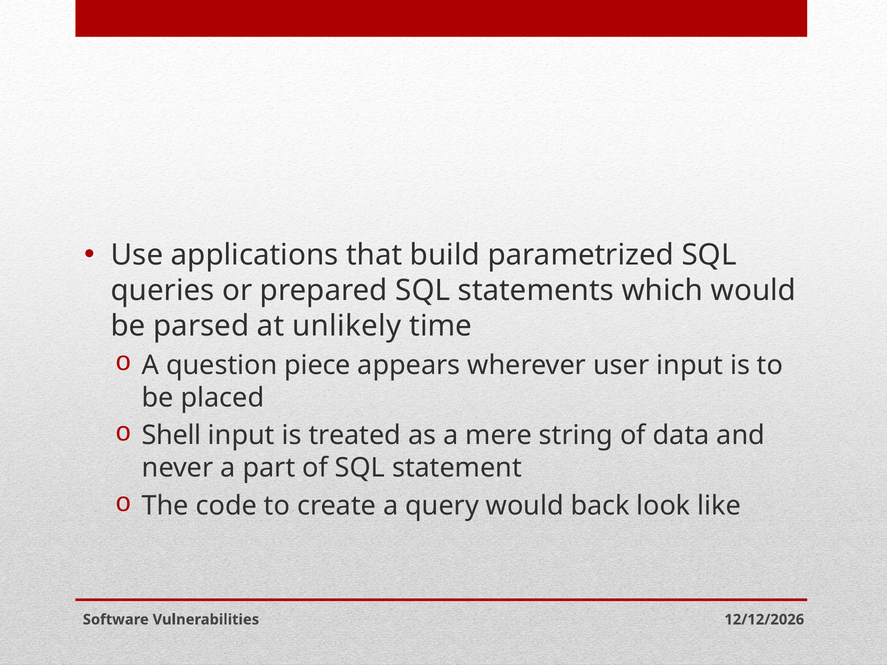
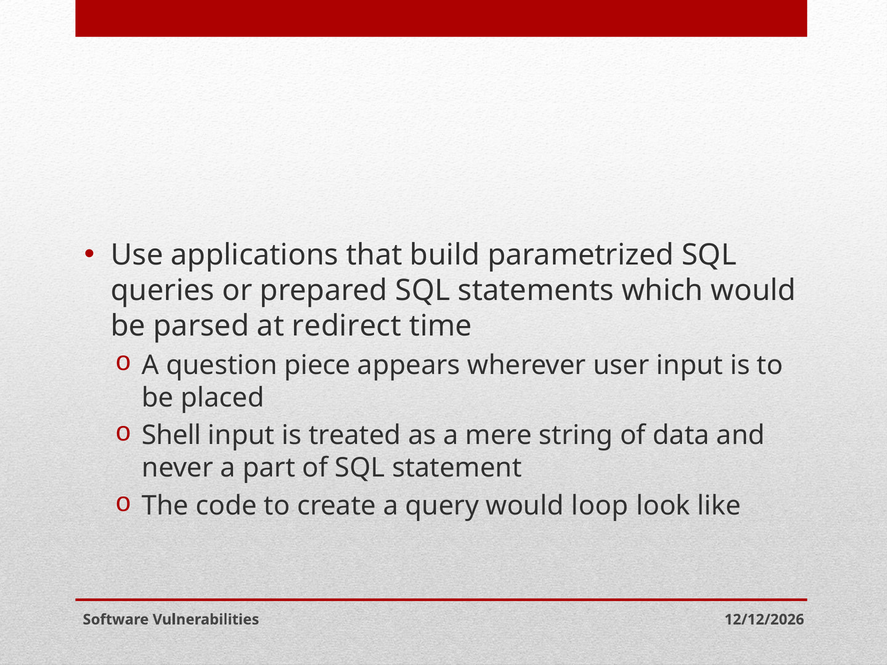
unlikely: unlikely -> redirect (347, 326)
back: back -> loop (600, 506)
